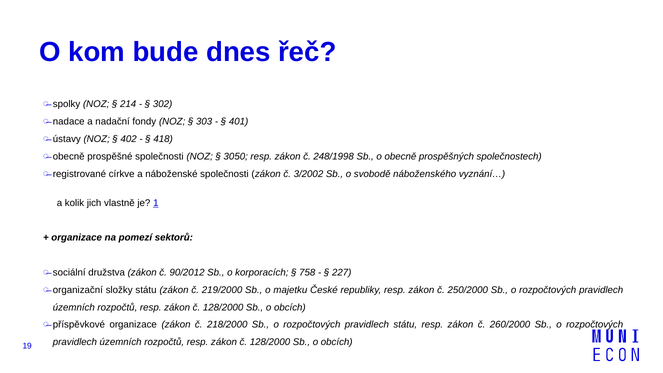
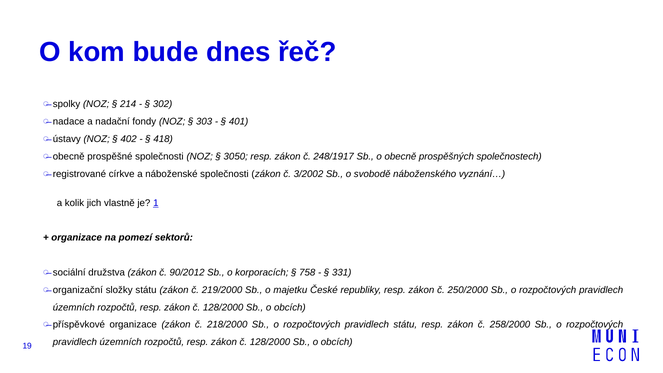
248/1998: 248/1998 -> 248/1917 (334, 156)
227: 227 -> 331 (342, 273)
260/2000: 260/2000 -> 258/2000 (510, 325)
